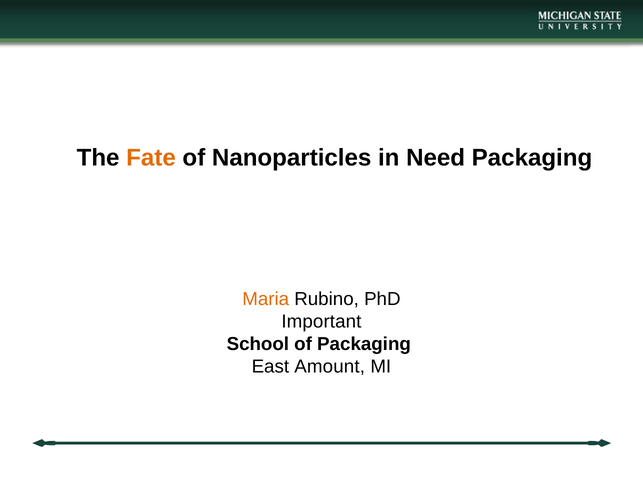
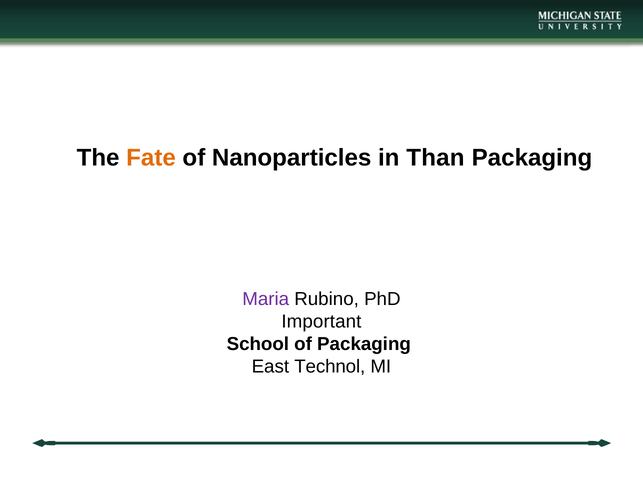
Need: Need -> Than (435, 158)
Maria colour: orange -> purple (266, 299)
Amount: Amount -> Technol (330, 367)
